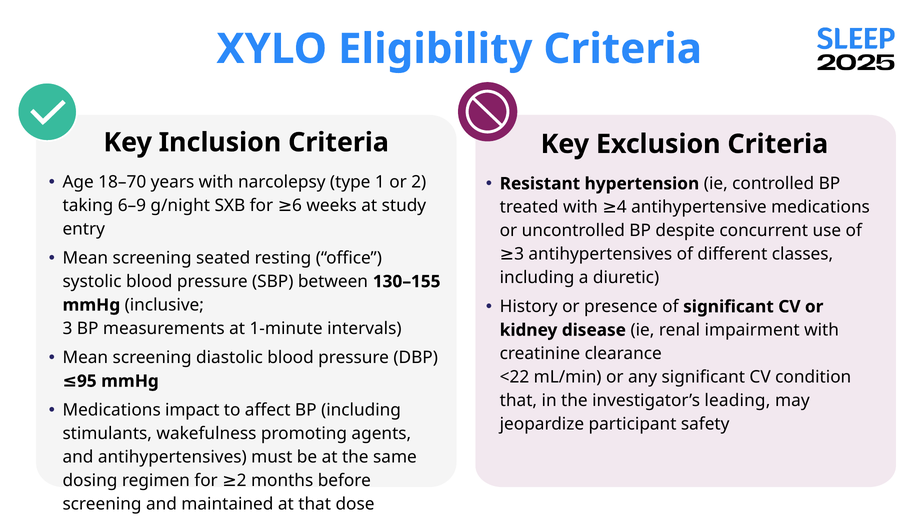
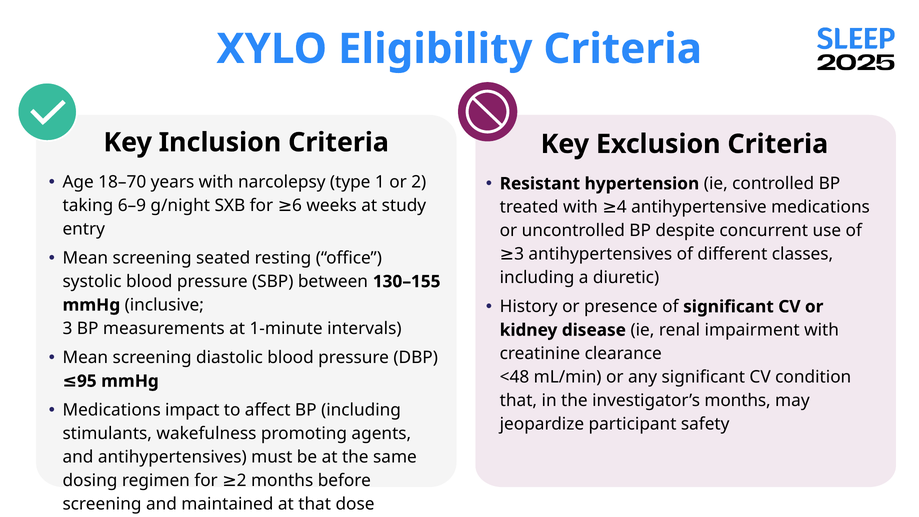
<22: <22 -> <48 (514, 377)
investigator’s leading: leading -> months (738, 400)
